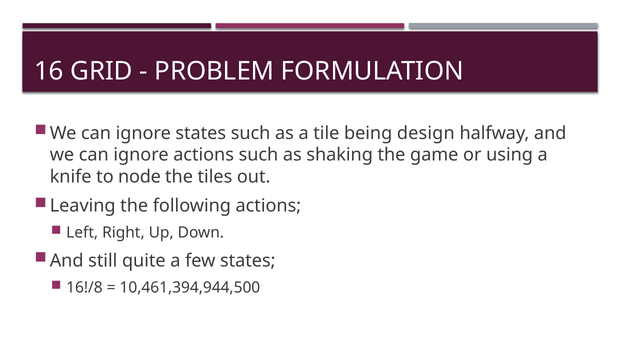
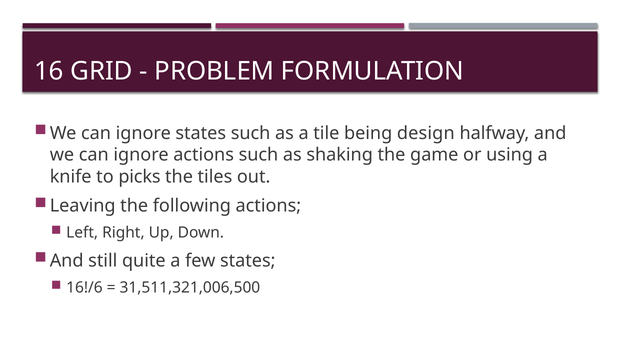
node: node -> picks (139, 177)
16!/8: 16!/8 -> 16!/6 (84, 288)
10,461,394,944,500: 10,461,394,944,500 -> 31,511,321,006,500 (190, 288)
